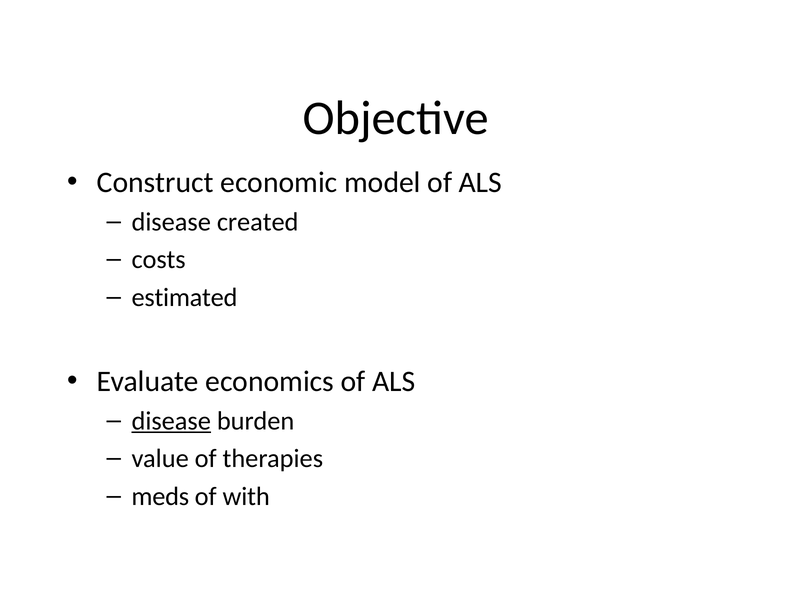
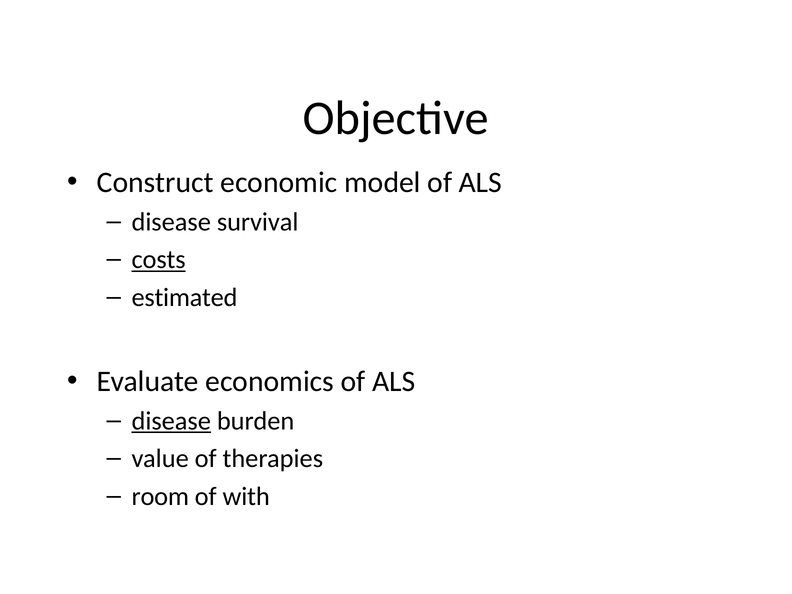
created: created -> survival (258, 222)
costs underline: none -> present (159, 260)
meds: meds -> room (160, 497)
